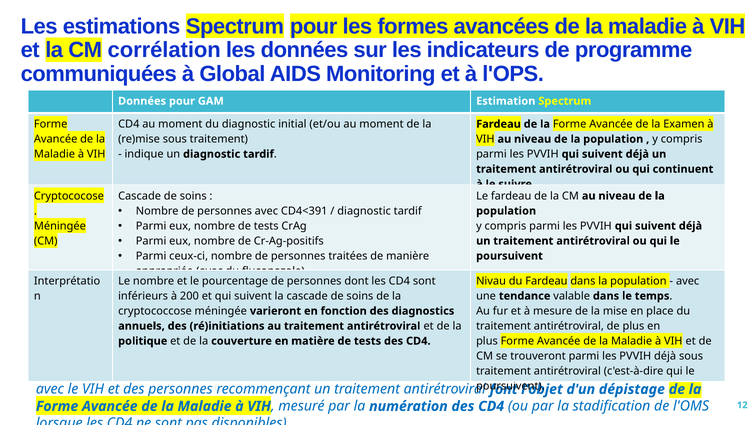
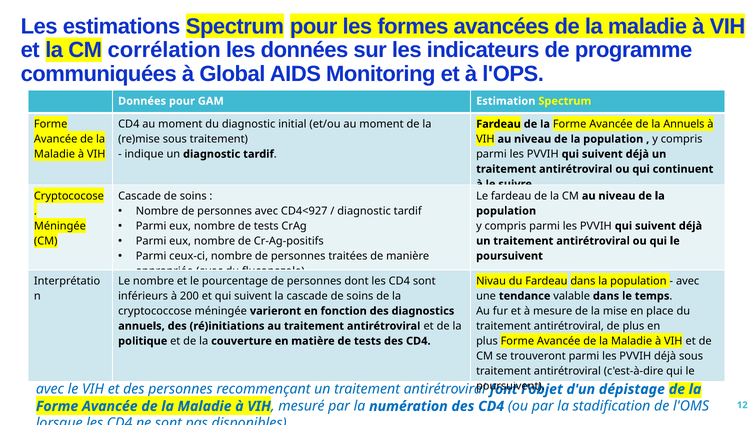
la Examen: Examen -> Annuels (684, 124)
CD4<391: CD4<391 -> CD4<927 (304, 211)
